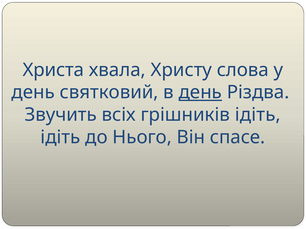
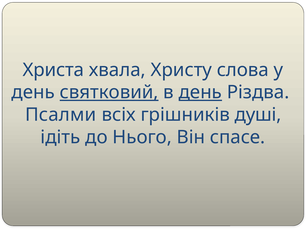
святковий underline: none -> present (109, 93)
Звучить: Звучить -> Псалми (61, 115)
грішників ідіть: ідіть -> душі (258, 115)
